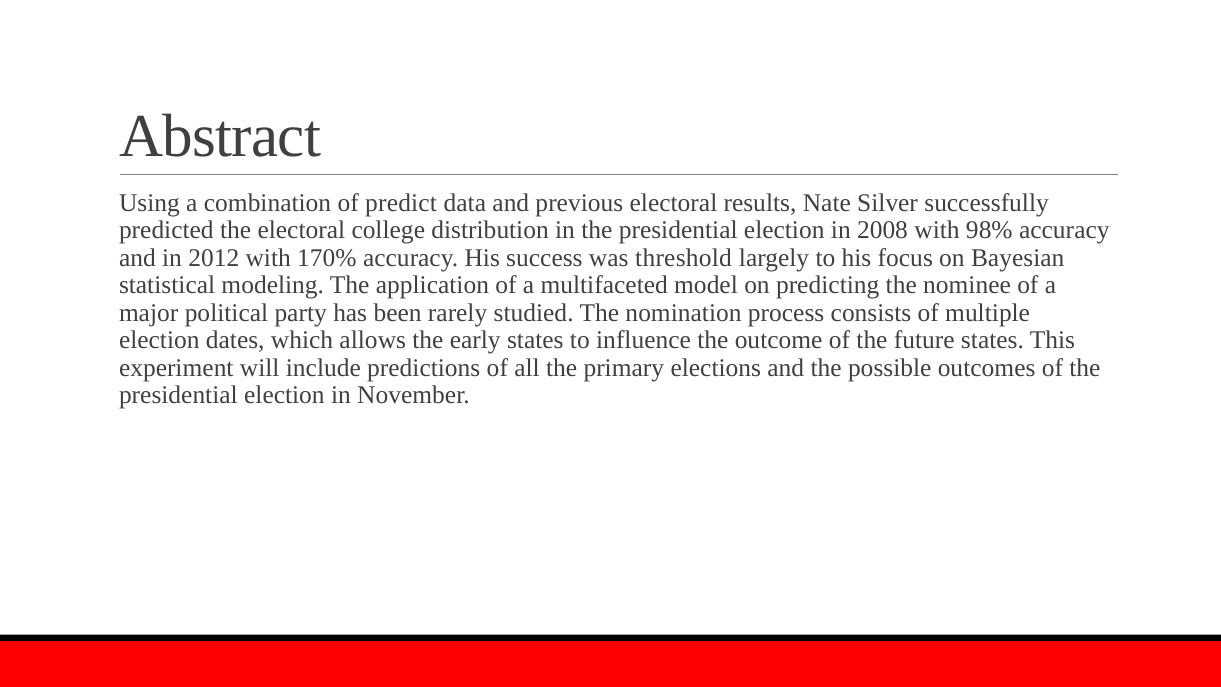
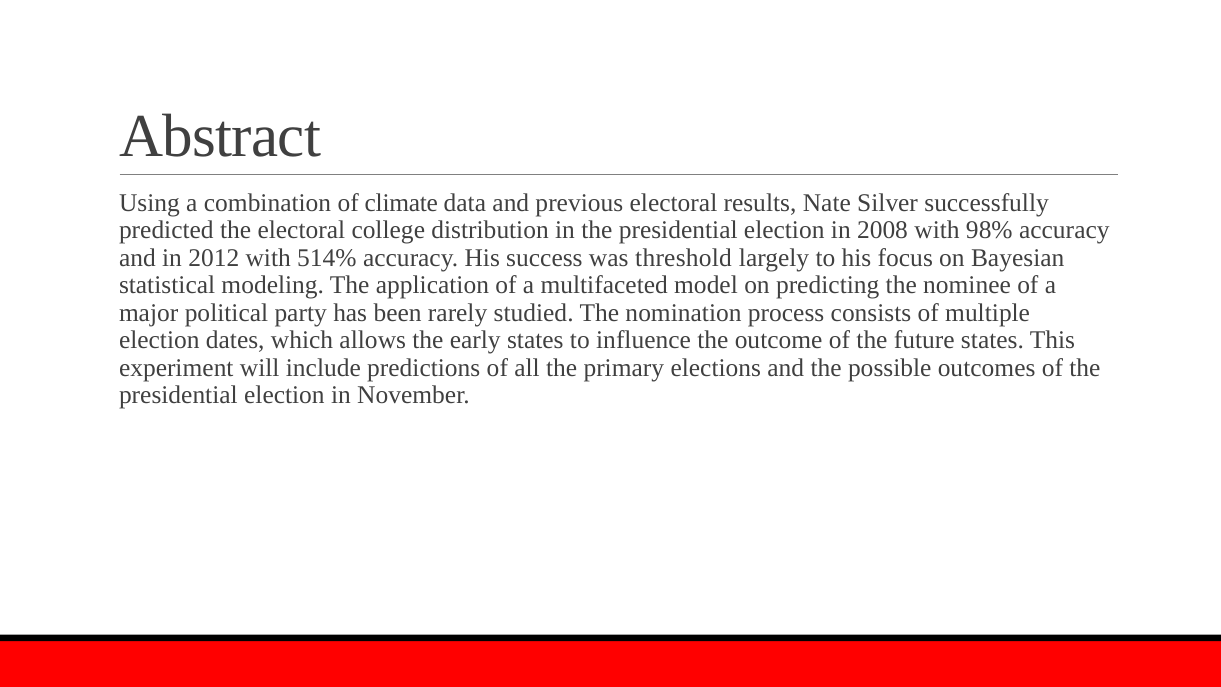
predict: predict -> climate (401, 203)
170%: 170% -> 514% (327, 258)
